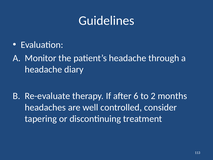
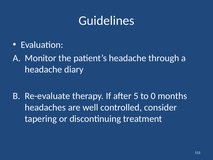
6: 6 -> 5 (136, 96)
2: 2 -> 0 (153, 96)
